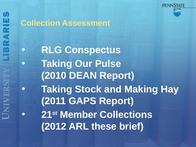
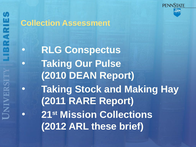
GAPS: GAPS -> RARE (82, 101)
Member: Member -> Mission (78, 115)
